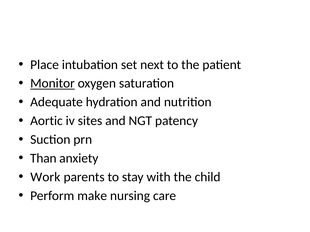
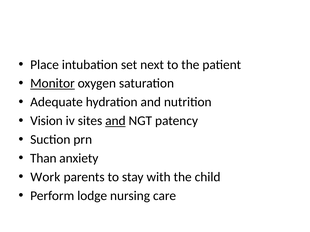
Aortic: Aortic -> Vision (46, 121)
and underline: none -> present (115, 121)
make: make -> lodge (92, 196)
